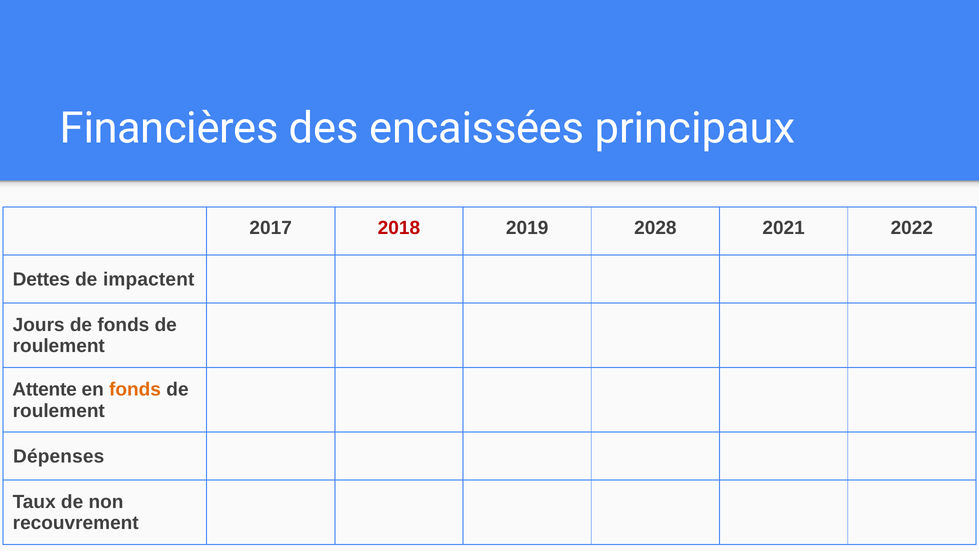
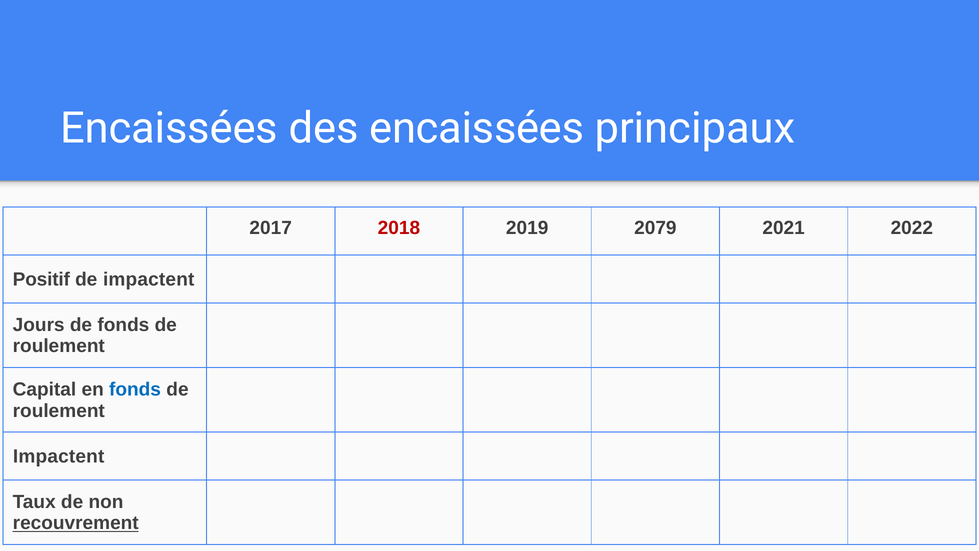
Financières: Financières -> Encaissées (169, 128)
2028: 2028 -> 2079 (655, 228)
Dettes: Dettes -> Positif (41, 279)
Attente: Attente -> Capital (44, 389)
fonds colour: orange -> blue (135, 389)
Dépenses: Dépenses -> Impactent (59, 456)
recouvrement underline: none -> present (76, 523)
